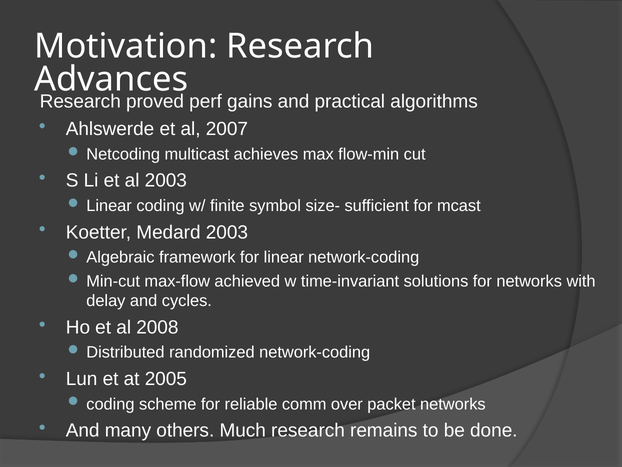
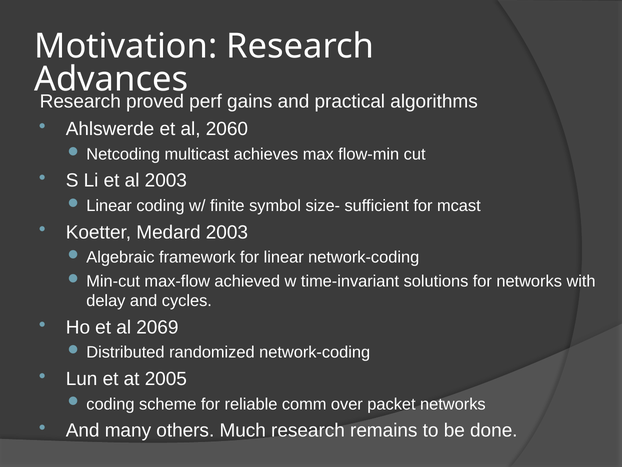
2007: 2007 -> 2060 (227, 129)
2008: 2008 -> 2069 (157, 327)
